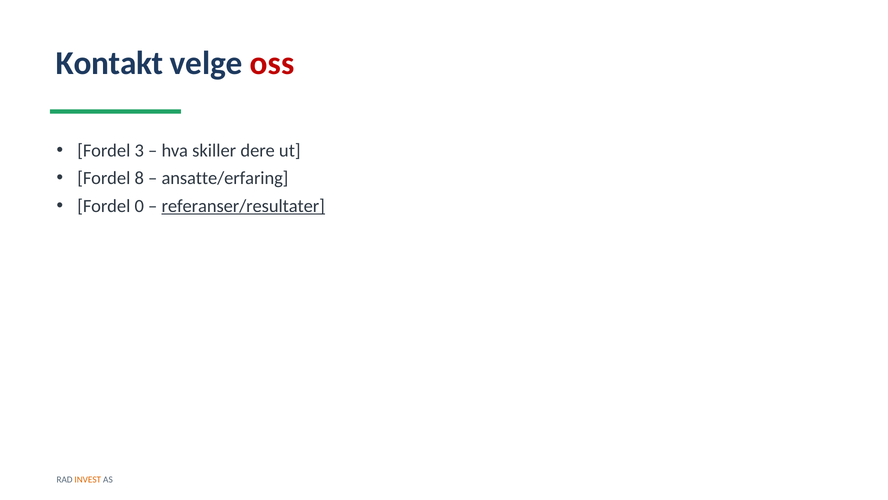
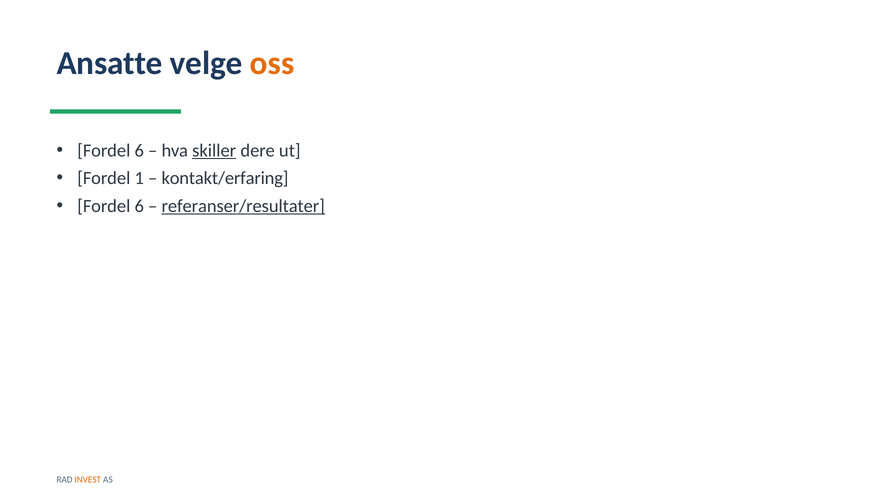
Kontakt: Kontakt -> Ansatte (110, 63)
oss colour: red -> orange (272, 63)
3: 3 -> 6 (139, 150)
skiller underline: none -> present (214, 150)
8: 8 -> 1 (139, 178)
ansatte/erfaring: ansatte/erfaring -> kontakt/erfaring (225, 178)
0: 0 -> 6 (139, 206)
